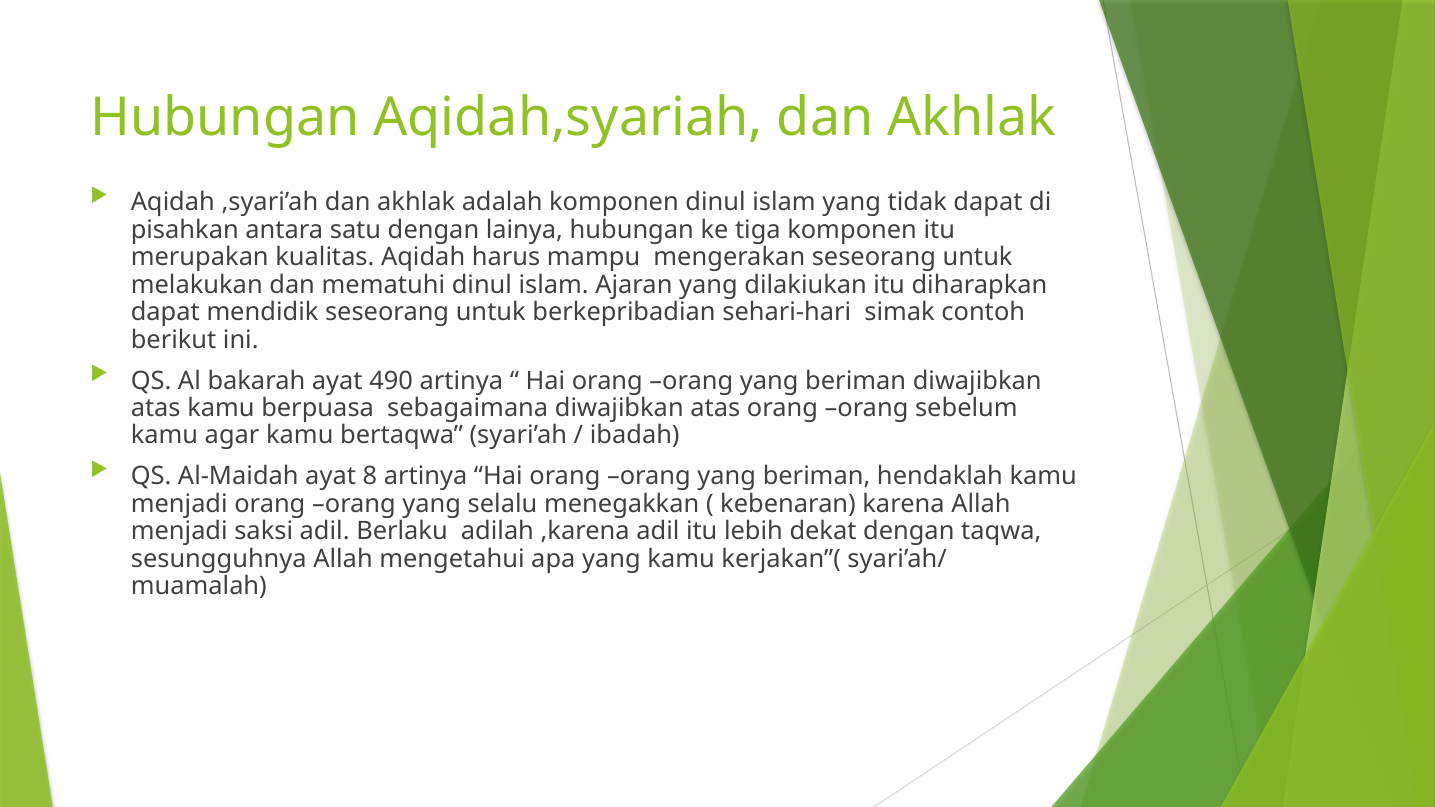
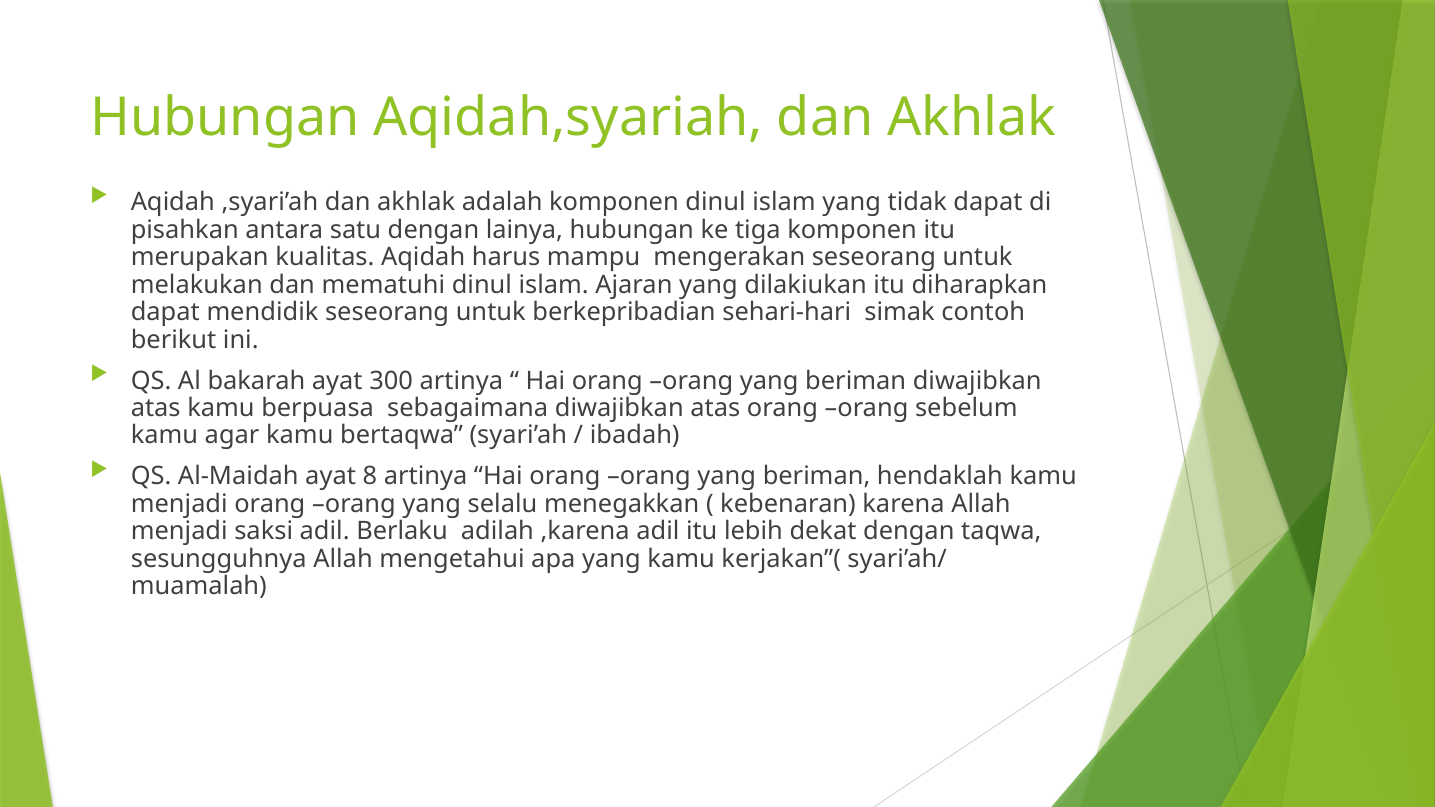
490: 490 -> 300 (391, 381)
